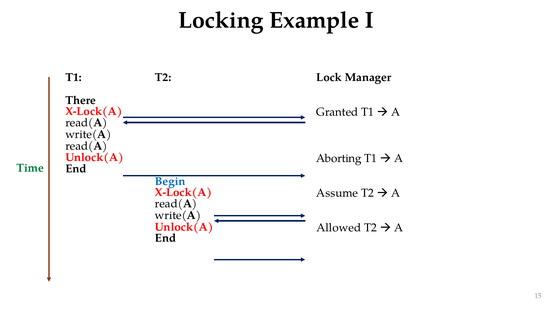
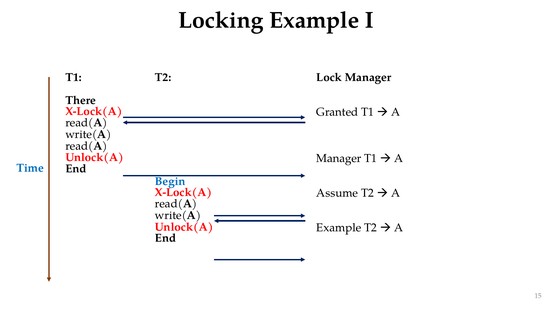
Aborting: Aborting -> Manager (339, 158)
Time colour: green -> blue (30, 168)
Allowed: Allowed -> Example (339, 228)
